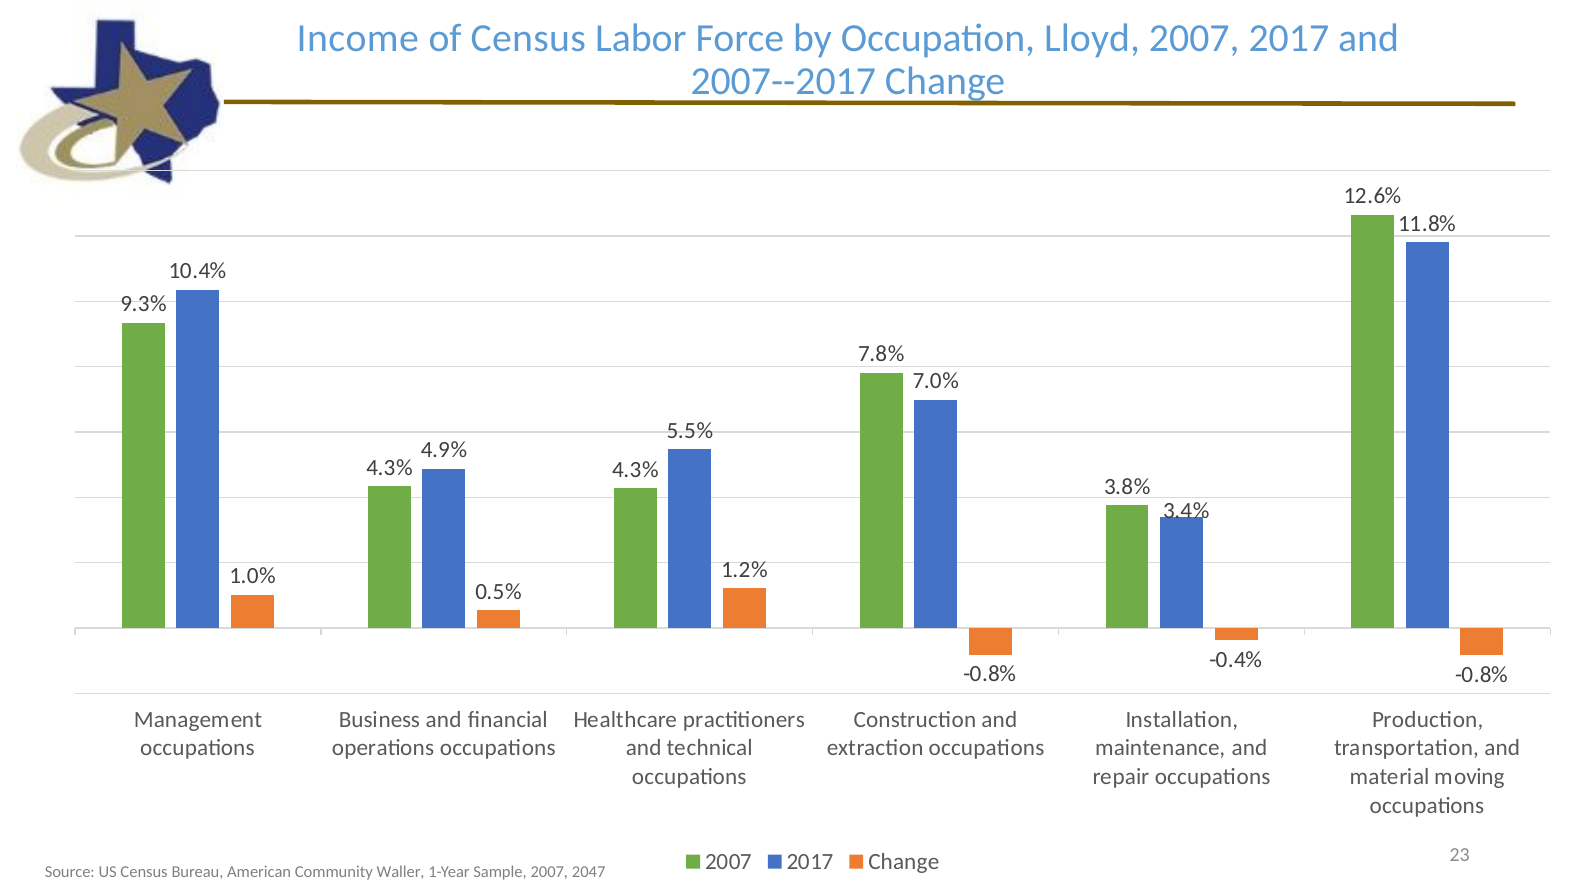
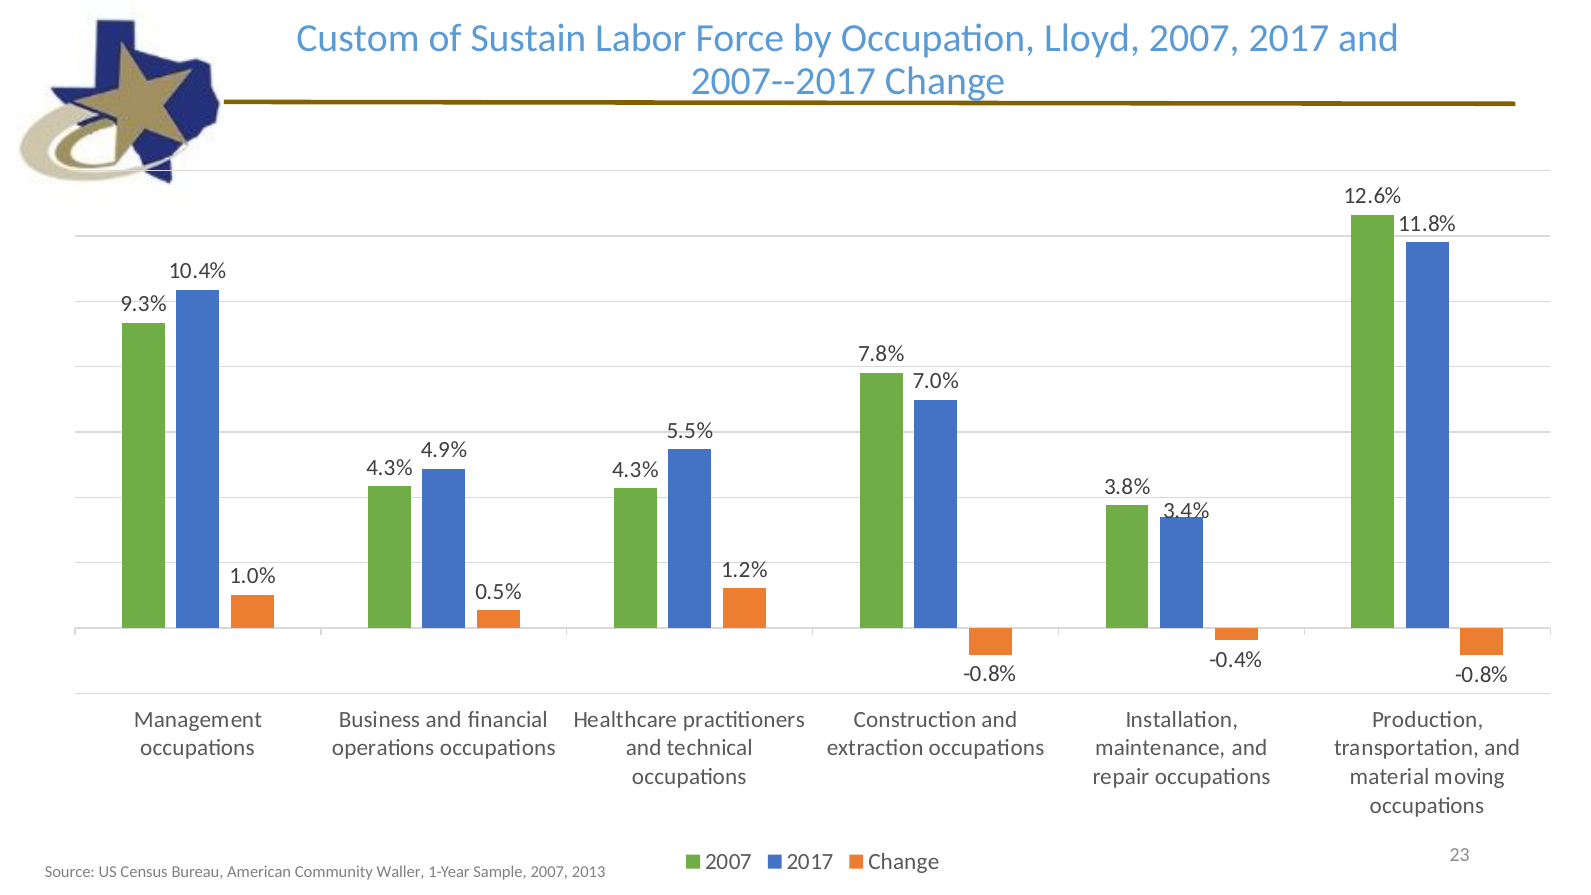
Income: Income -> Custom (358, 38)
of Census: Census -> Sustain (528, 38)
2047: 2047 -> 2013 (589, 872)
